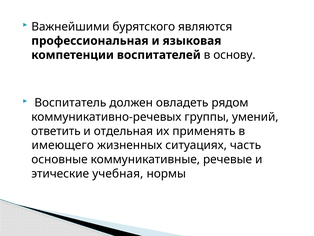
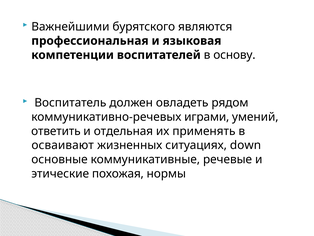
группы: группы -> играми (207, 117)
имеющего: имеющего -> осваивают (63, 145)
часть: часть -> down (245, 145)
учебная: учебная -> похожая (118, 173)
